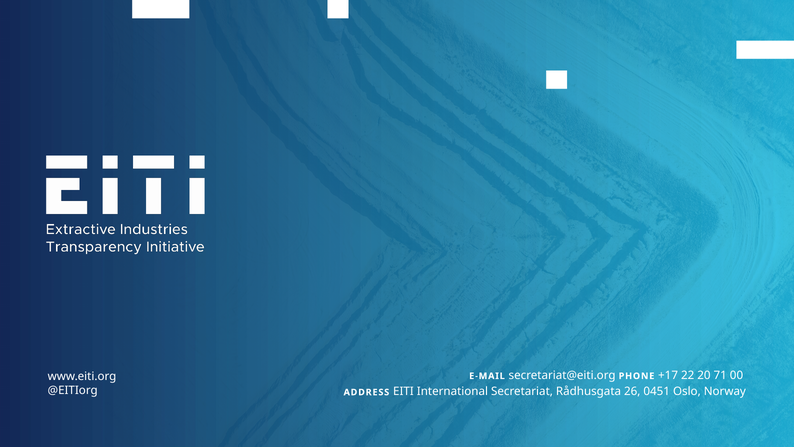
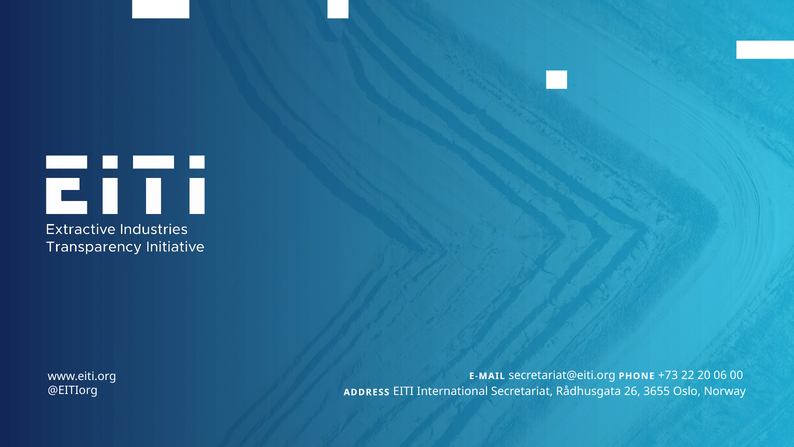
+17: +17 -> +73 (668, 375)
71: 71 -> 06 (720, 375)
0451: 0451 -> 3655 (657, 391)
